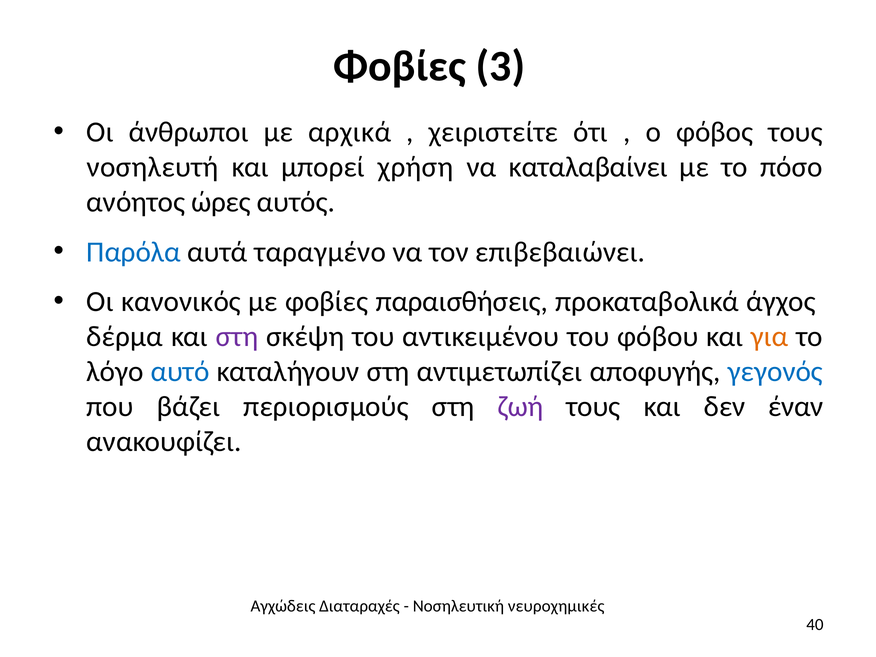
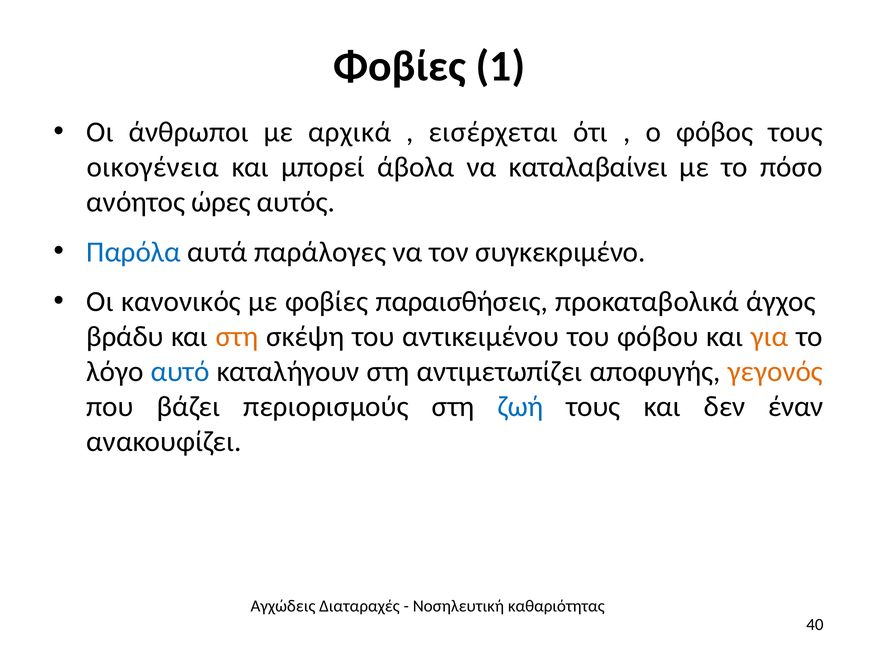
3: 3 -> 1 (501, 66)
χειριστείτε: χειριστείτε -> εισέρχεται (493, 132)
νοσηλευτή: νοσηλευτή -> οικογένεια (153, 167)
χρήση: χρήση -> άβολα (416, 167)
ταραγμένο: ταραγμένο -> παράλογες (320, 252)
επιβεβαιώνει: επιβεβαιώνει -> συγκεκριμένο (560, 252)
δέρμα: δέρμα -> βράδυ (125, 337)
στη colour: purple -> orange (237, 337)
γεγονός colour: blue -> orange (775, 372)
ζωή colour: purple -> blue (521, 407)
νευροχημικές: νευροχημικές -> καθαριότητας (556, 606)
